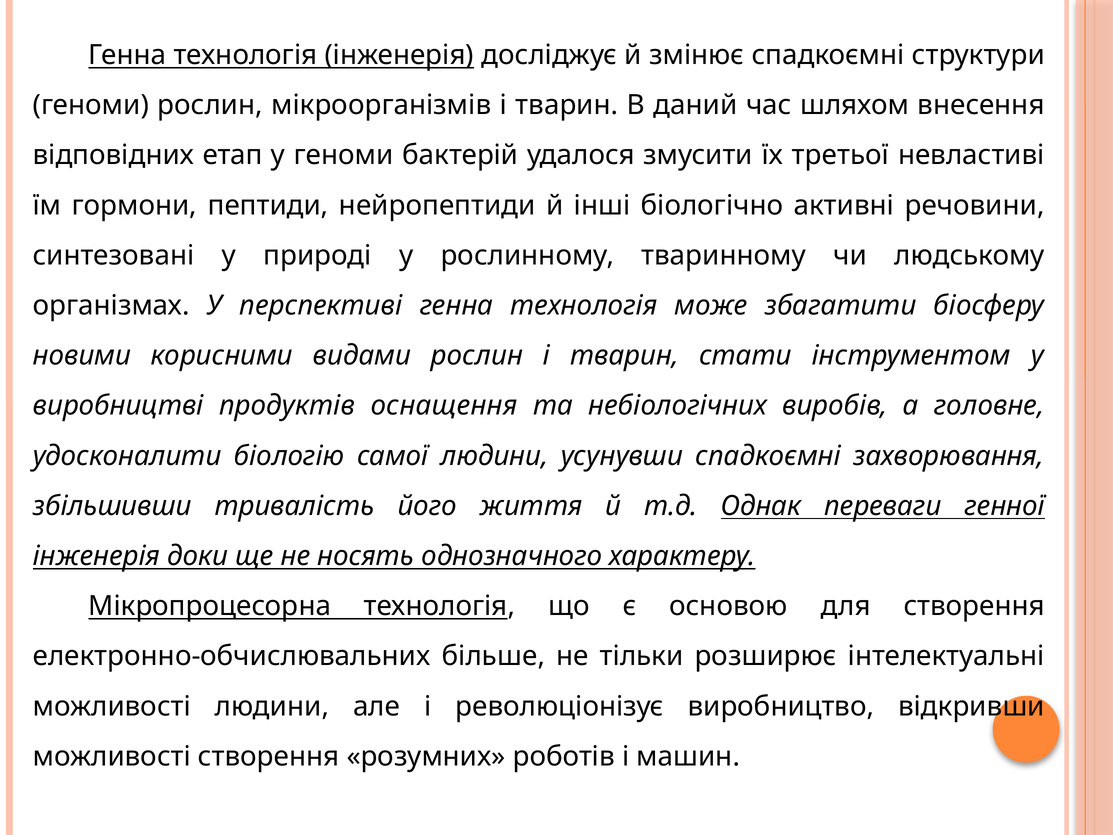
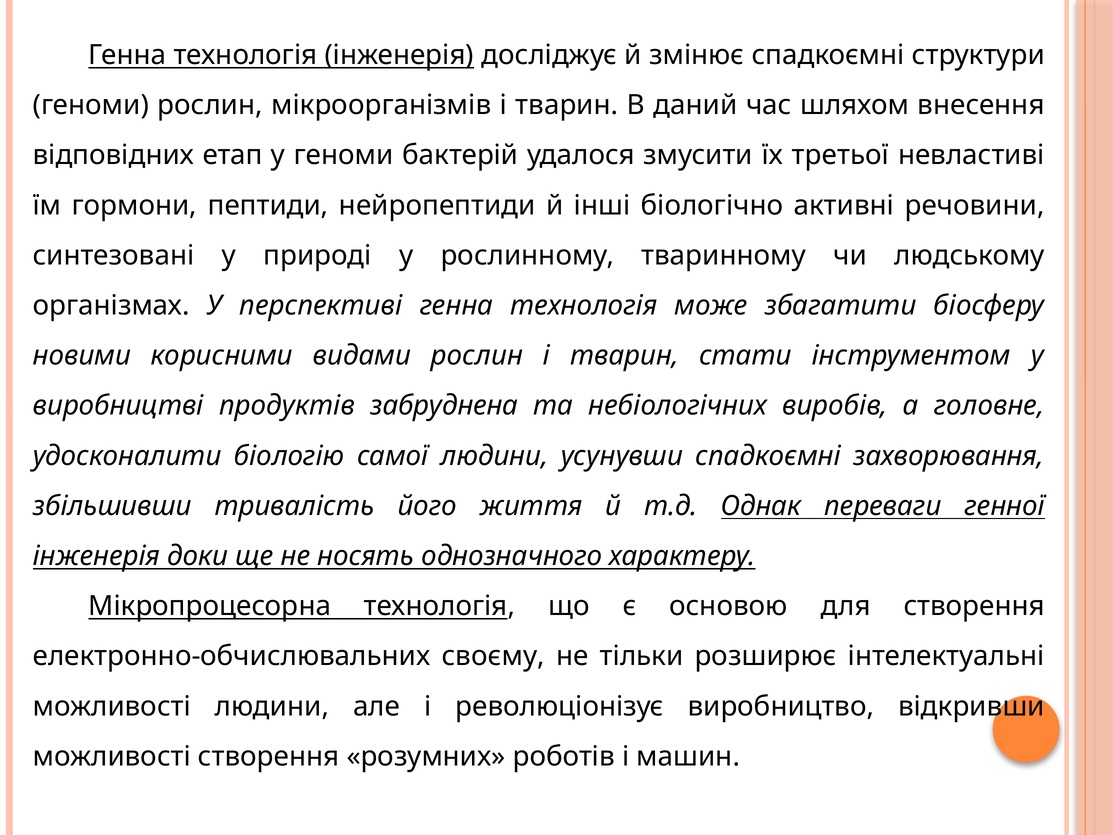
оснащення: оснащення -> забруднена (444, 406)
більше: більше -> своєму (493, 656)
